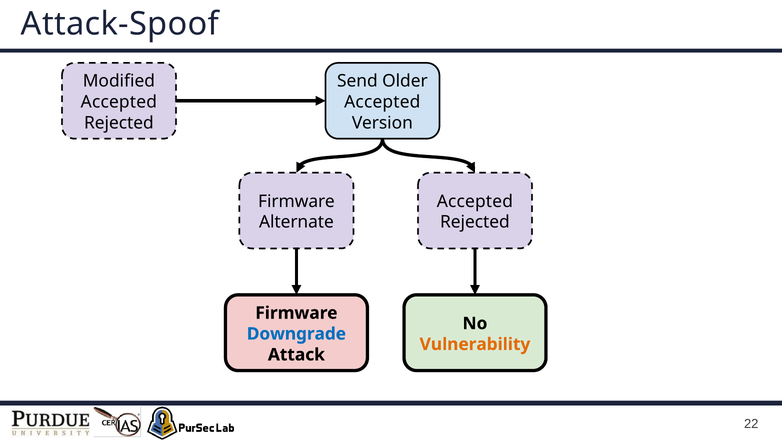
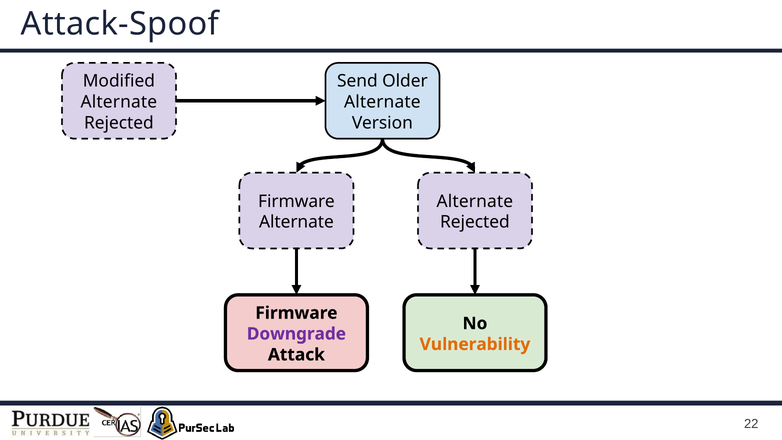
Accepted: Accepted -> Alternate (119, 102)
Accepted: Accepted -> Alternate (382, 102)
Accepted: Accepted -> Alternate (475, 201)
Downgrade colour: blue -> purple (296, 334)
